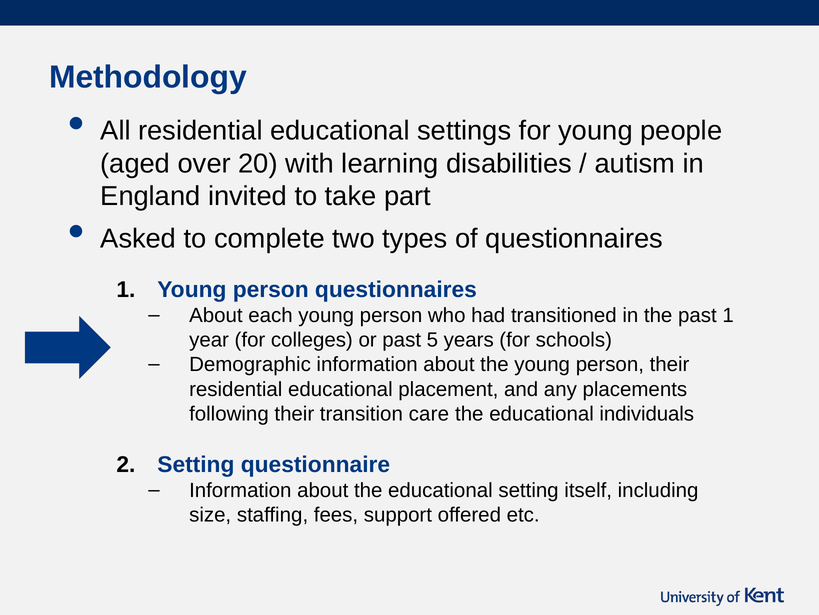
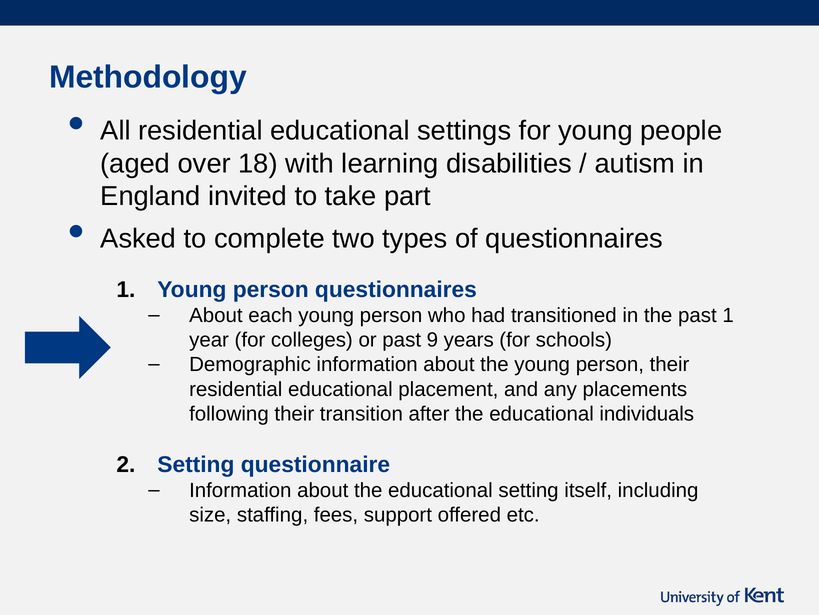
20: 20 -> 18 (258, 163)
5: 5 -> 9 (432, 340)
care: care -> after (429, 413)
